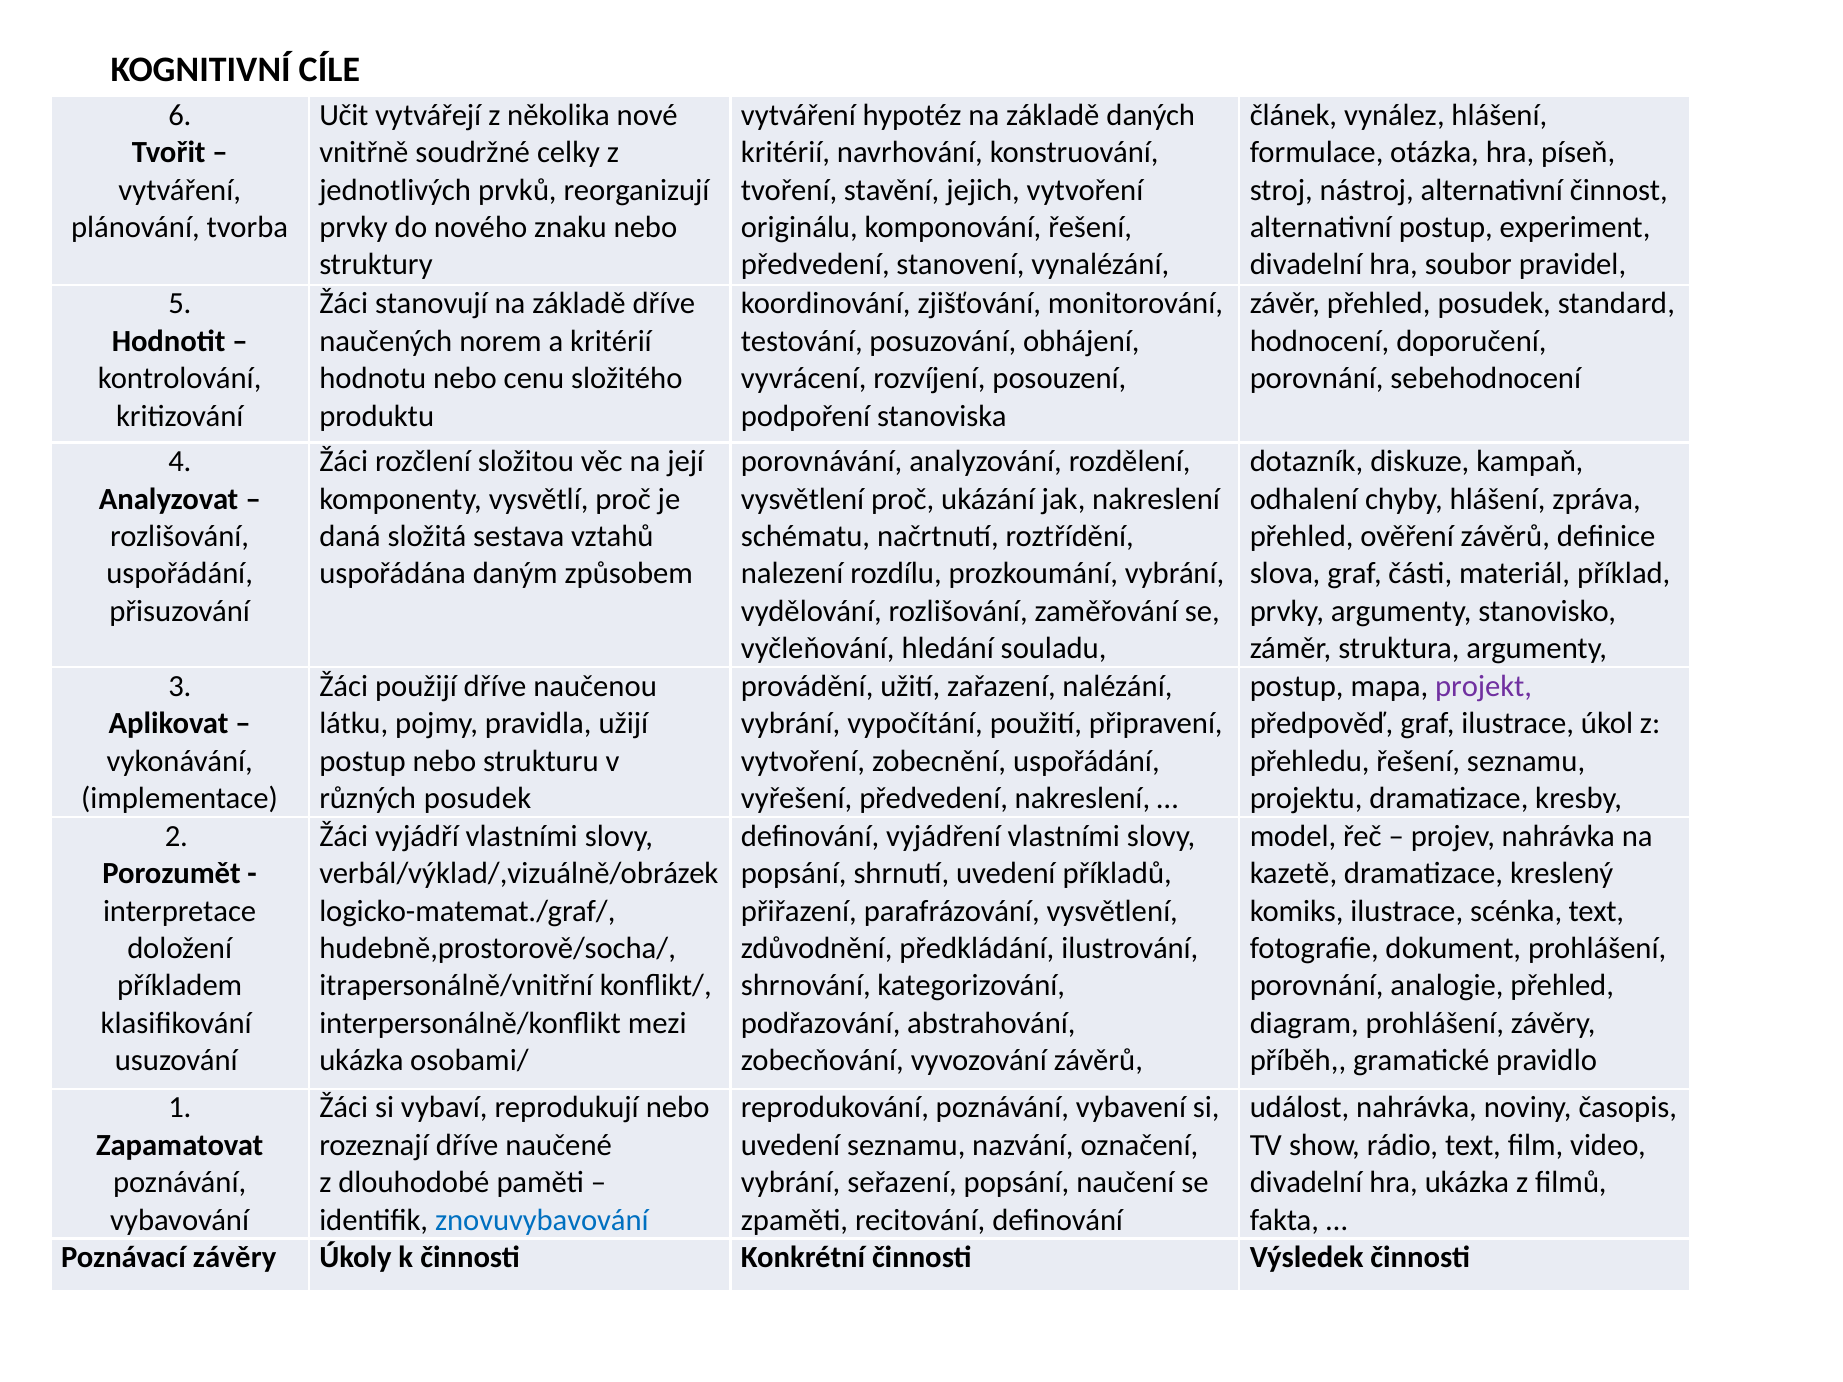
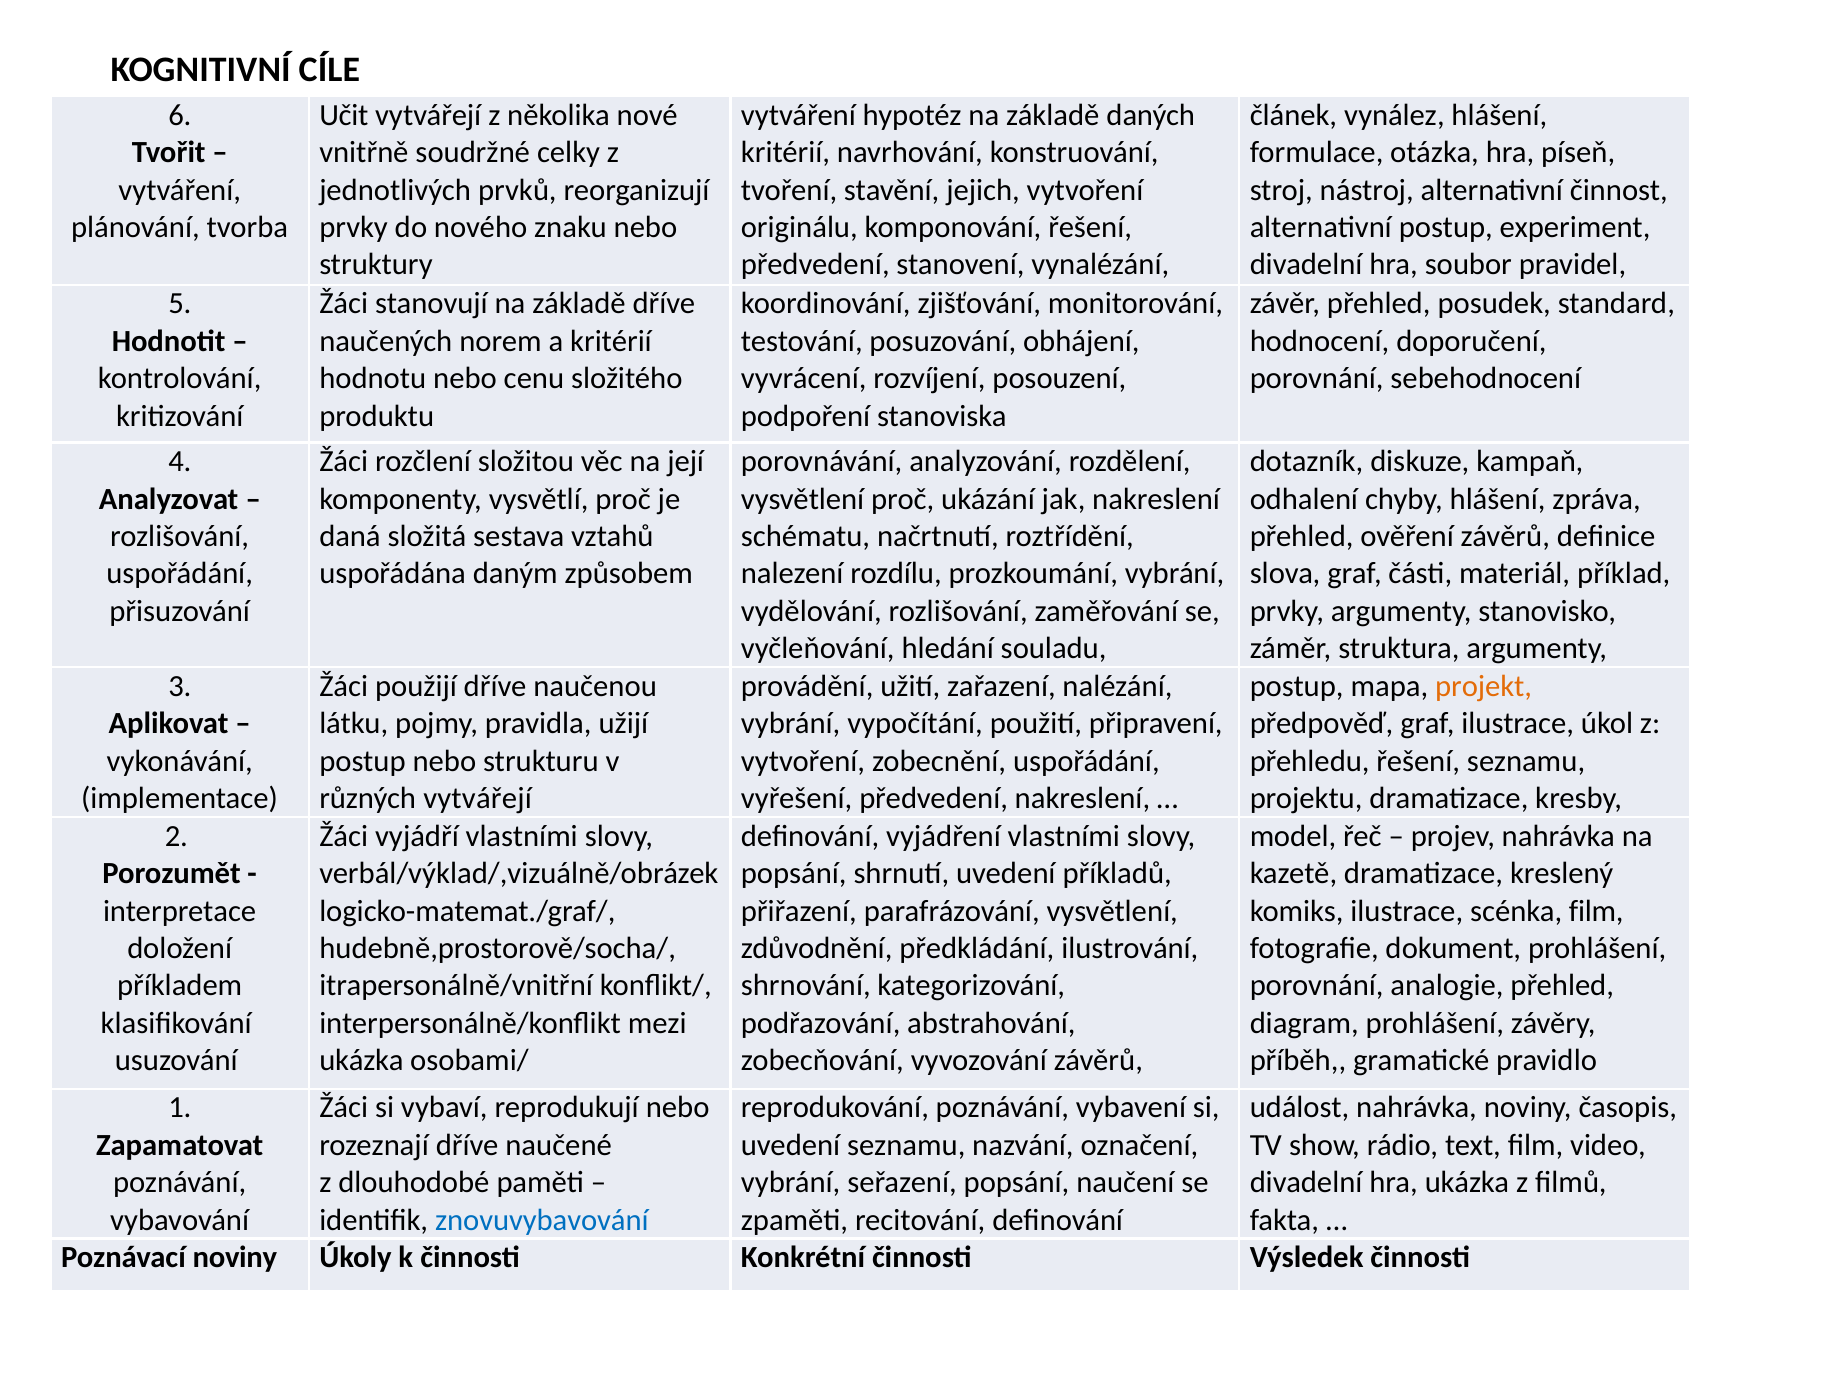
projekt colour: purple -> orange (1484, 686)
různých posudek: posudek -> vytvářejí (478, 799)
scénka text: text -> film (1596, 911)
Poznávací závěry: závěry -> noviny (235, 1258)
